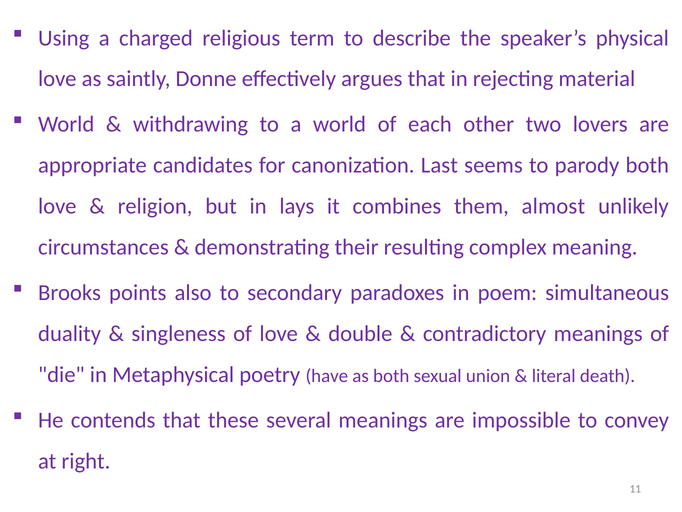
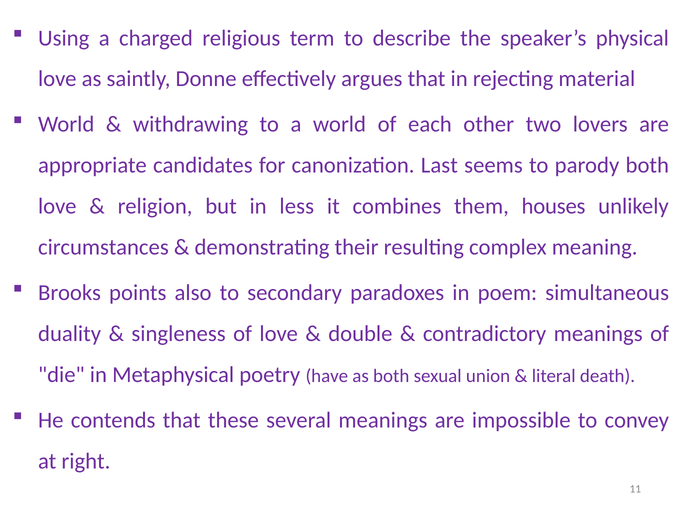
lays: lays -> less (297, 206)
almost: almost -> houses (554, 206)
